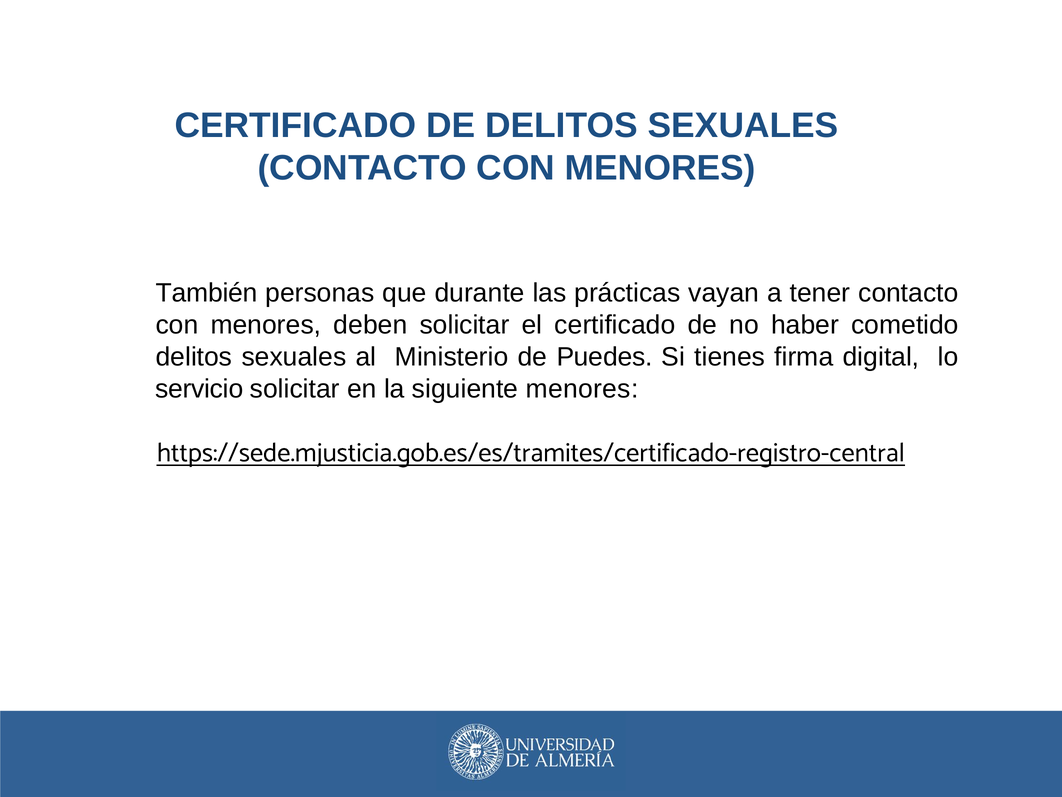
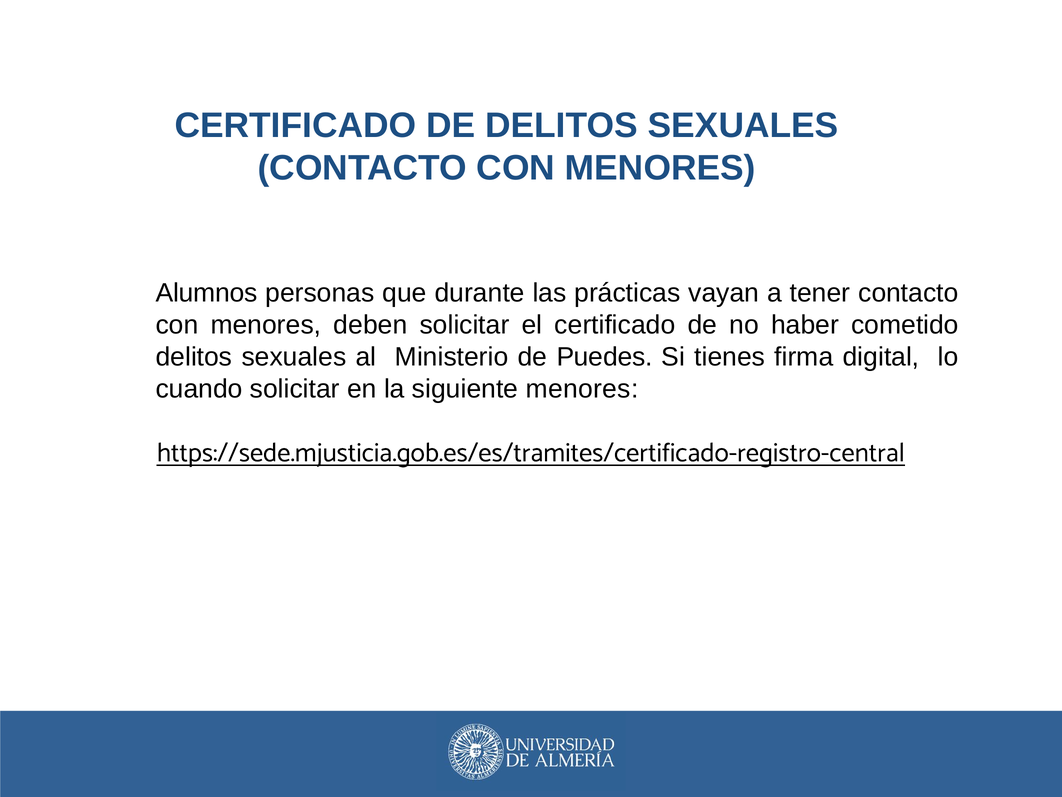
También: También -> Alumnos (207, 293)
servicio: servicio -> cuando (199, 389)
